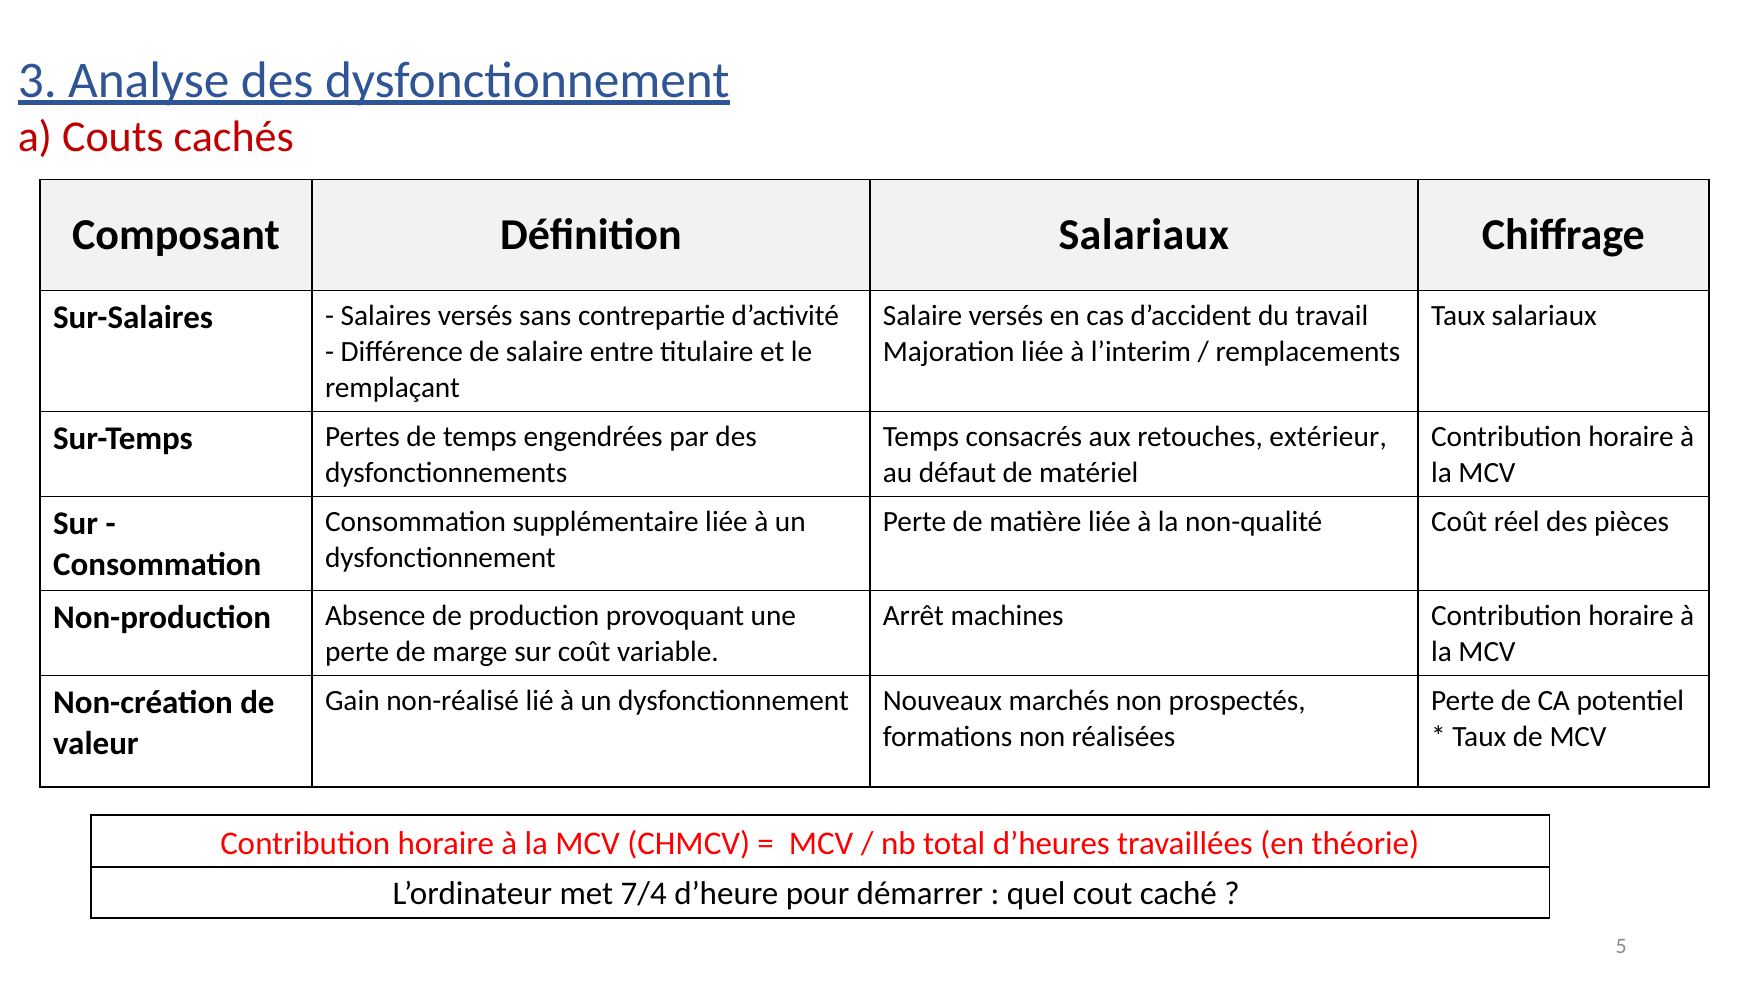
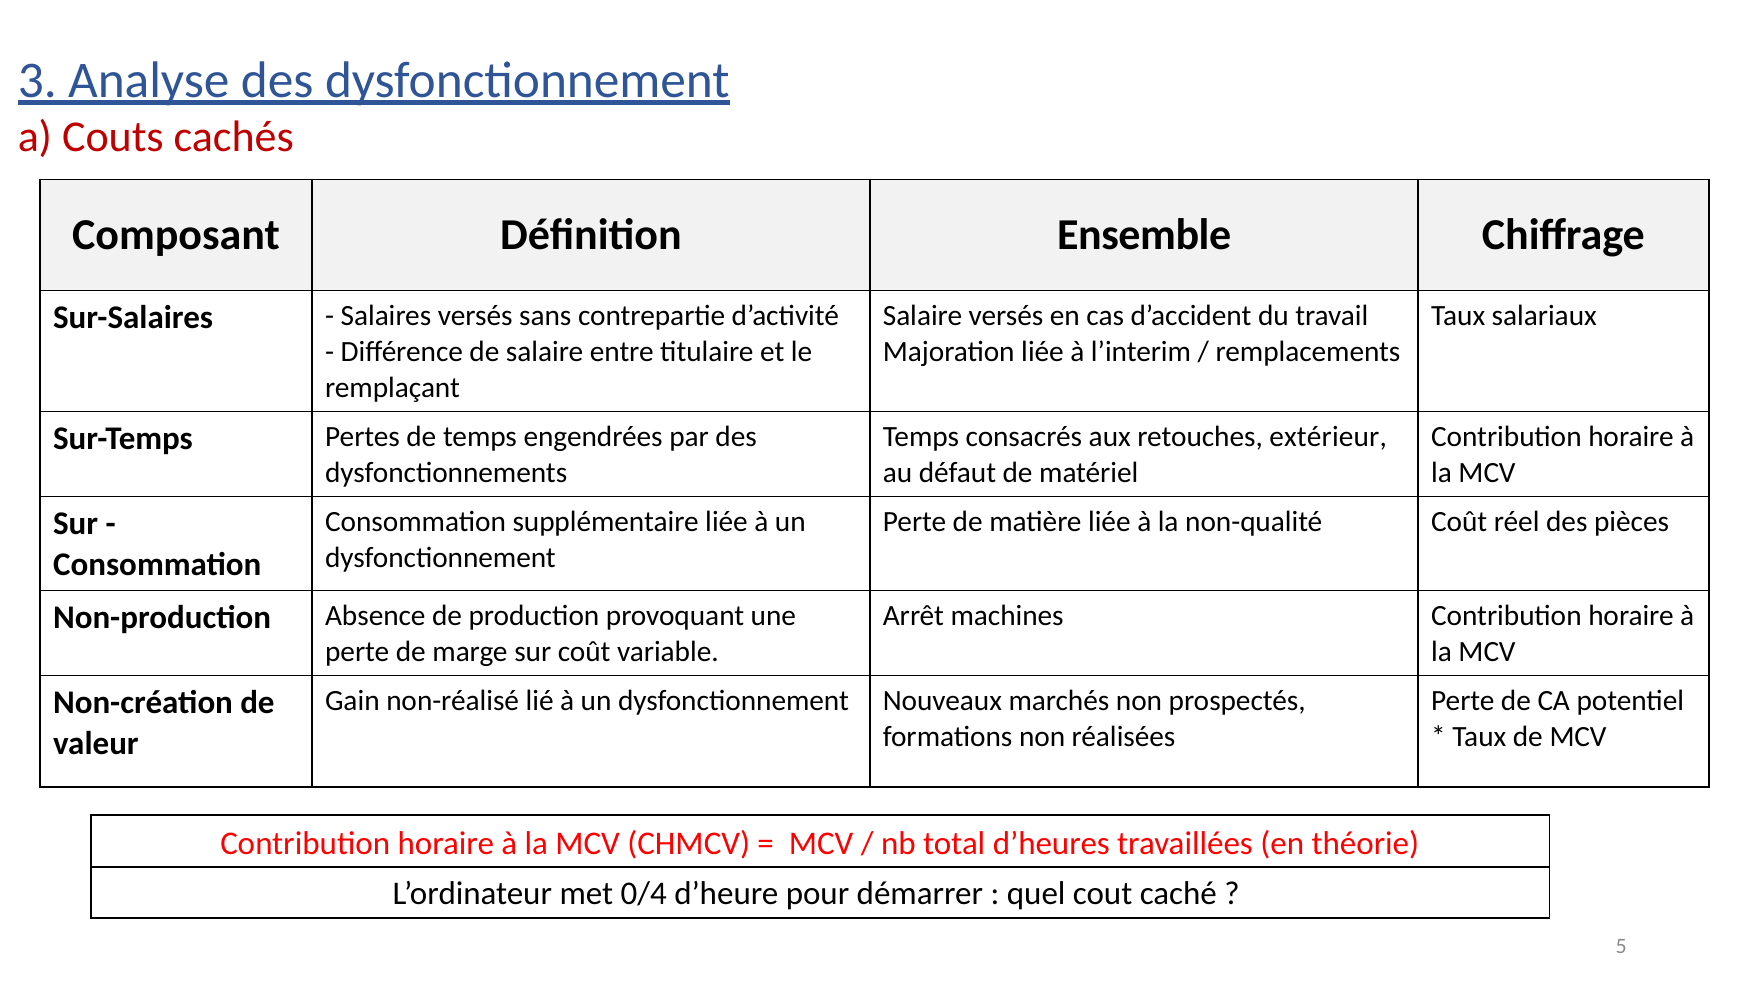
Définition Salariaux: Salariaux -> Ensemble (1144, 235)
7/4: 7/4 -> 0/4 (644, 893)
